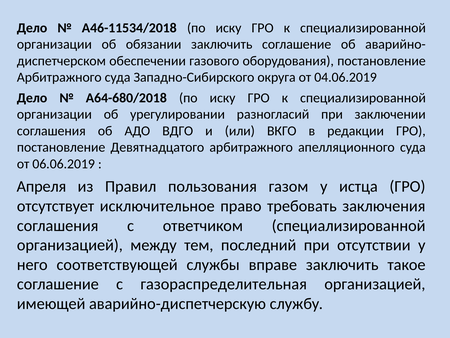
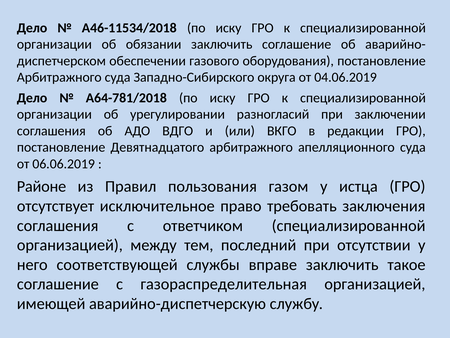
А64-680/2018: А64-680/2018 -> А64-781/2018 (126, 98)
Апреля: Апреля -> Районе (41, 186)
